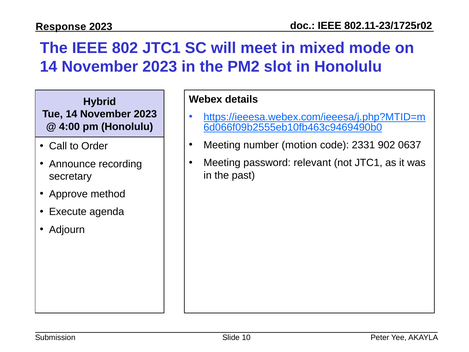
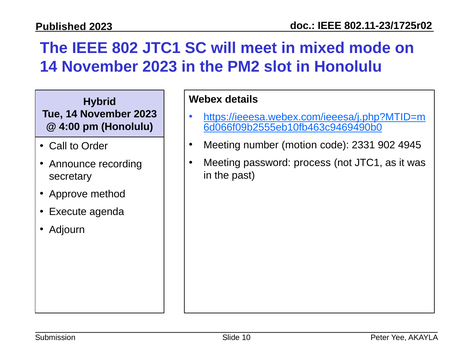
Response: Response -> Published (61, 27)
0637: 0637 -> 4945 (410, 145)
relevant: relevant -> process (312, 163)
